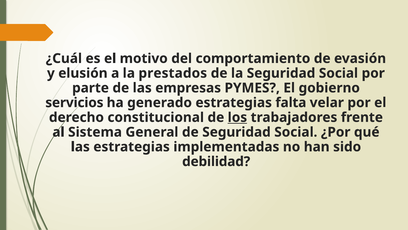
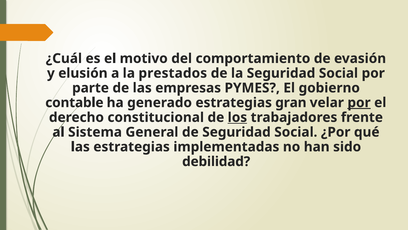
servicios: servicios -> contable (74, 102)
falta: falta -> gran (291, 102)
por underline: none -> present (359, 102)
